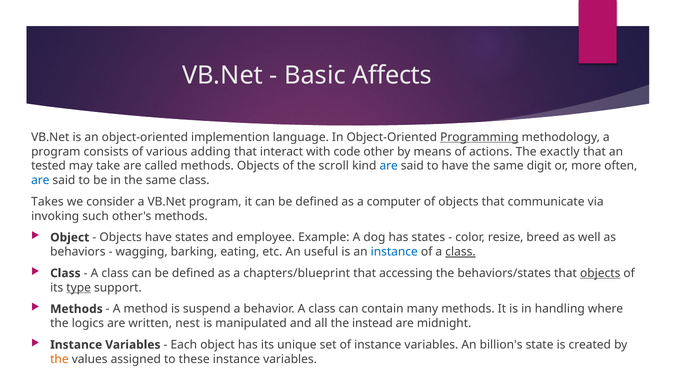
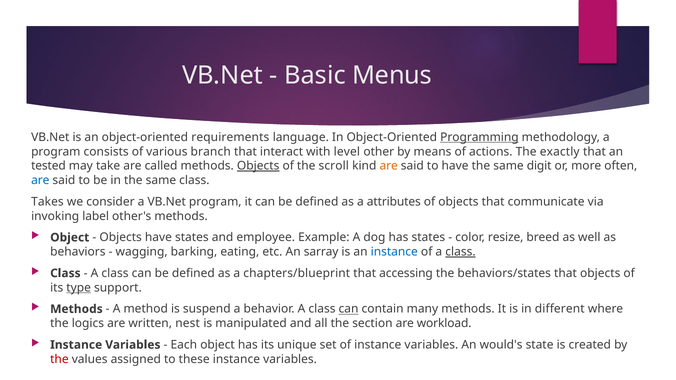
Affects: Affects -> Menus (392, 75)
implemention: implemention -> requirements (230, 137)
adding: adding -> branch (211, 152)
code: code -> level (347, 152)
Objects underline: none -> present (258, 166)
are colour: blue -> orange (389, 166)
computer: computer -> attributes (394, 202)
such: such -> label (96, 216)
useful: useful -> sarray (321, 252)
objects underline: present -> none (600, 273)
can underline: none -> present (349, 309)
handling: handling -> different (560, 309)
instead: instead -> section (372, 324)
midnight: midnight -> workload (444, 324)
billion's: billion's -> would's (501, 345)
the colour: orange -> red (59, 359)
